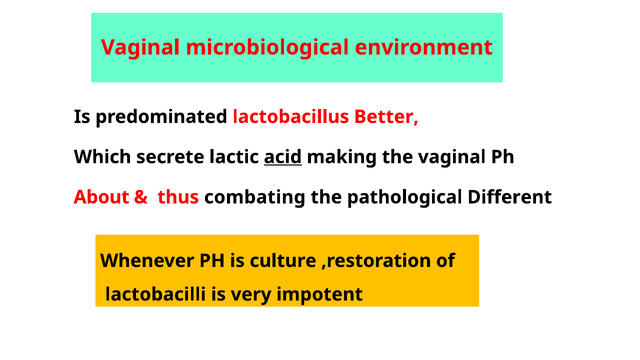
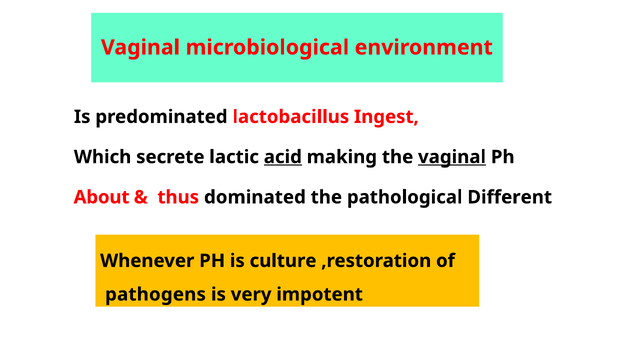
Better: Better -> Ingest (386, 117)
vaginal underline: none -> present (452, 157)
combating: combating -> dominated (255, 197)
lactobacilli: lactobacilli -> pathogens (155, 294)
